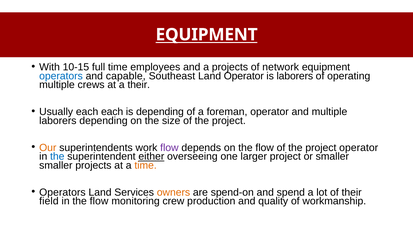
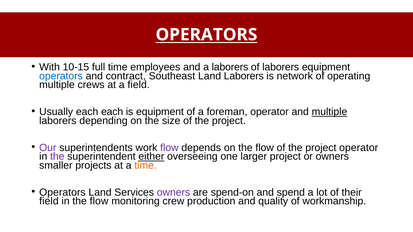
EQUIPMENT: EQUIPMENT -> OPERATORS (206, 35)
a projects: projects -> laborers (230, 67)
of network: network -> laborers (281, 67)
capable: capable -> contract (126, 76)
Land Operator: Operator -> Laborers (244, 76)
is laborers: laborers -> network (295, 76)
a their: their -> field (139, 85)
is depending: depending -> equipment (160, 112)
multiple underline: none -> present (329, 112)
Our colour: orange -> purple (48, 148)
the colour: blue -> purple (57, 157)
or smaller: smaller -> owners (332, 157)
owners colour: orange -> purple (173, 193)
